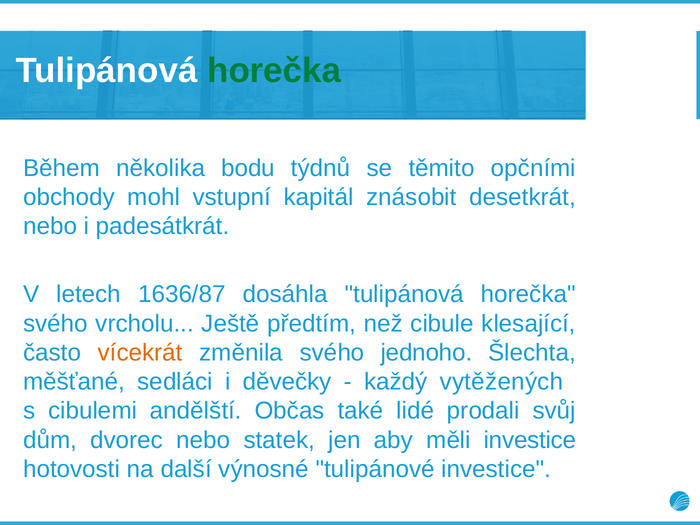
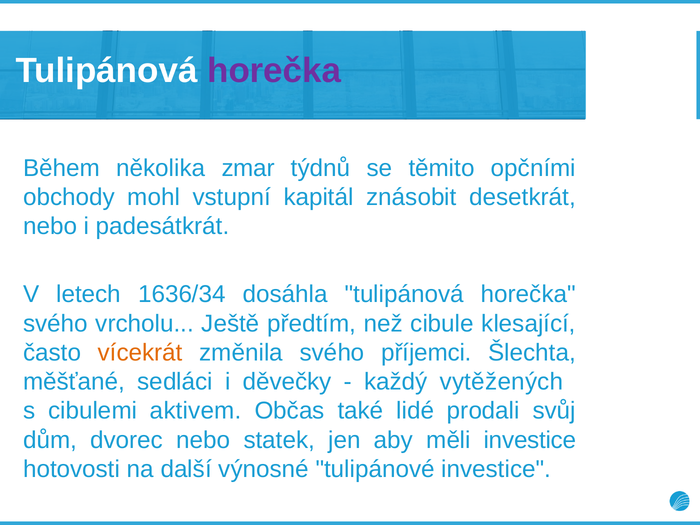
horečka colour: green -> purple (274, 70)
bodu: bodu -> zmar (248, 168)
1636/87: 1636/87 -> 1636/34 (182, 294)
jednoho: jednoho -> příjemci (426, 353)
andělští: andělští -> aktivem (196, 411)
